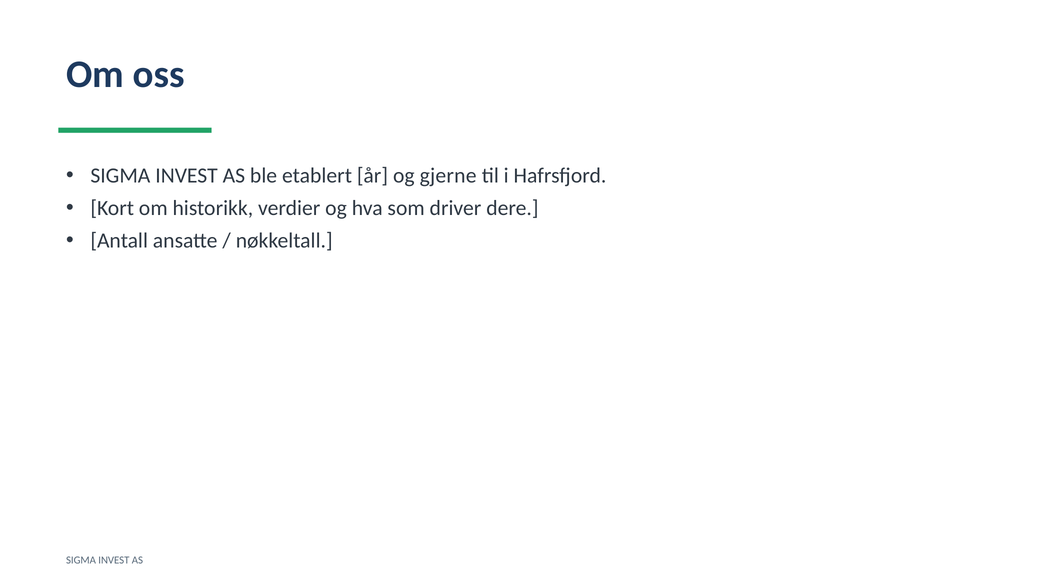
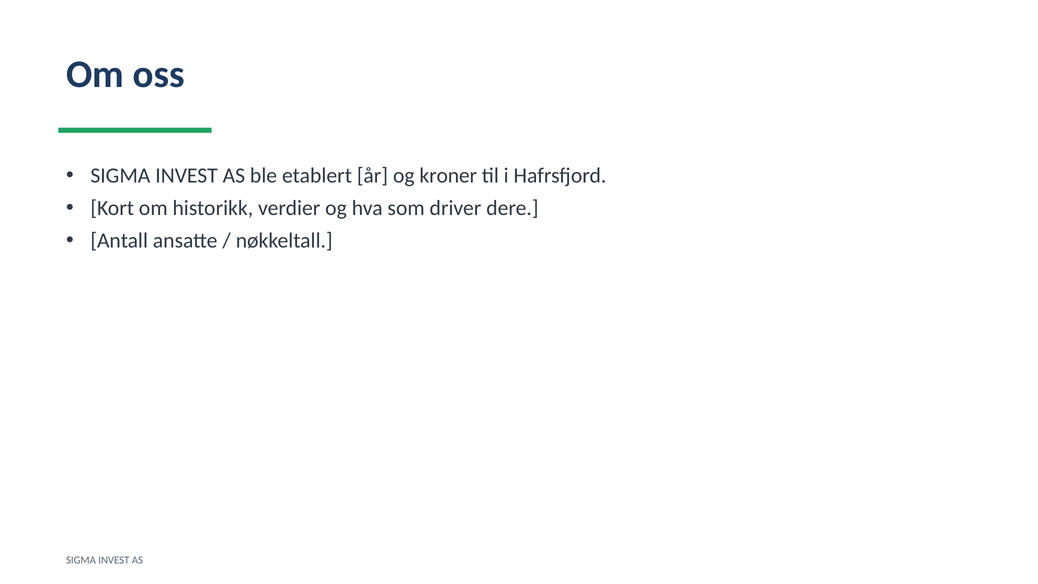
gjerne: gjerne -> kroner (448, 176)
